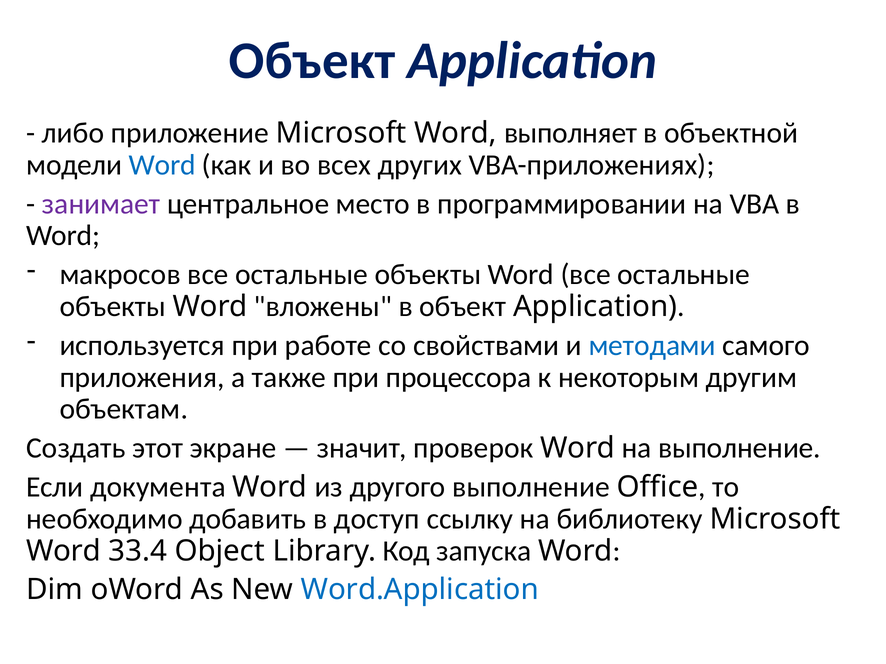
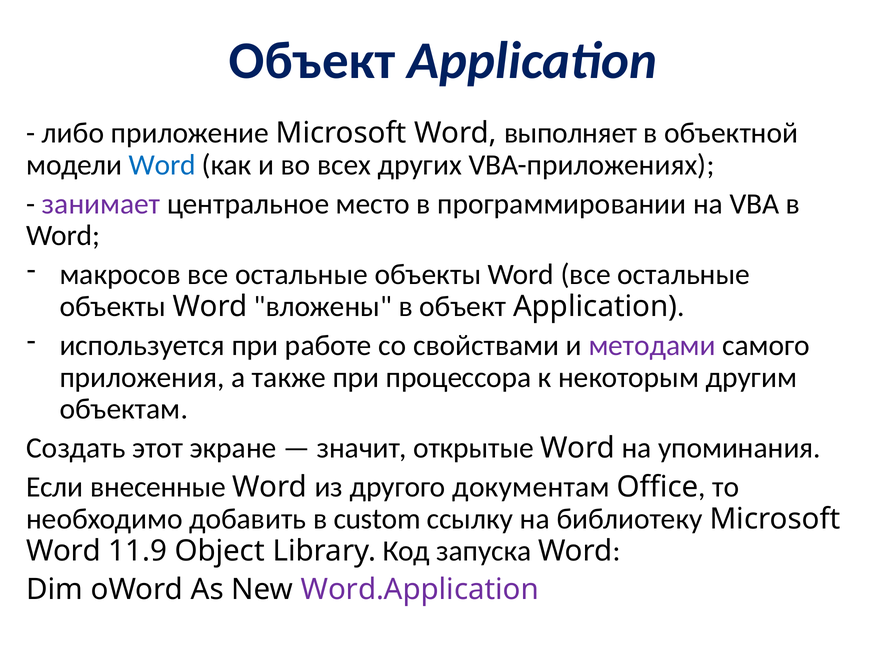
методами colour: blue -> purple (652, 346)
проверок: проверок -> открытые (473, 448)
на выполнение: выполнение -> упоминания (739, 448)
документа: документа -> внесенные (158, 487)
другого выполнение: выполнение -> документам (531, 487)
доступ: доступ -> custom (377, 519)
33.4: 33.4 -> 11.9 (138, 551)
Word.Application colour: blue -> purple (420, 590)
